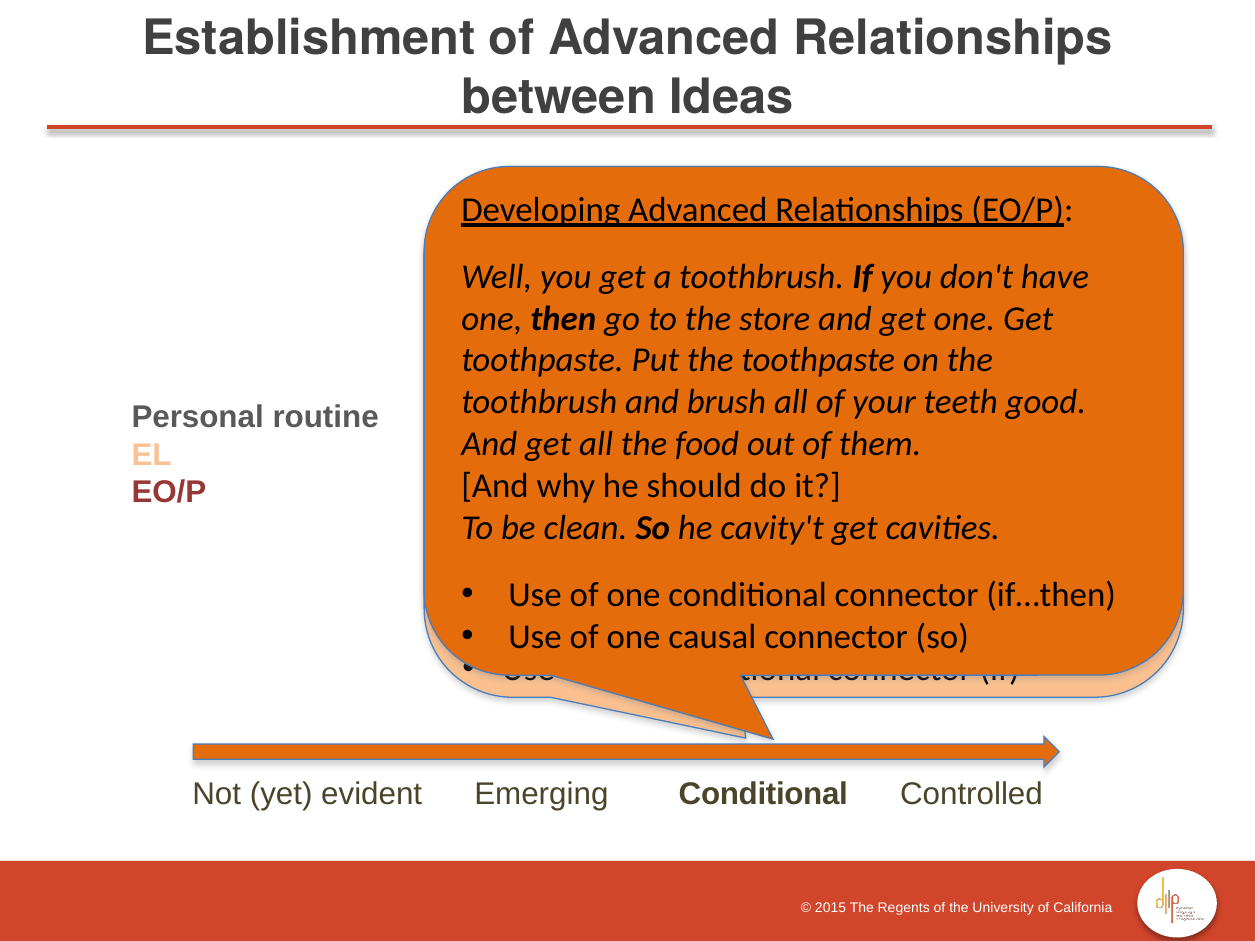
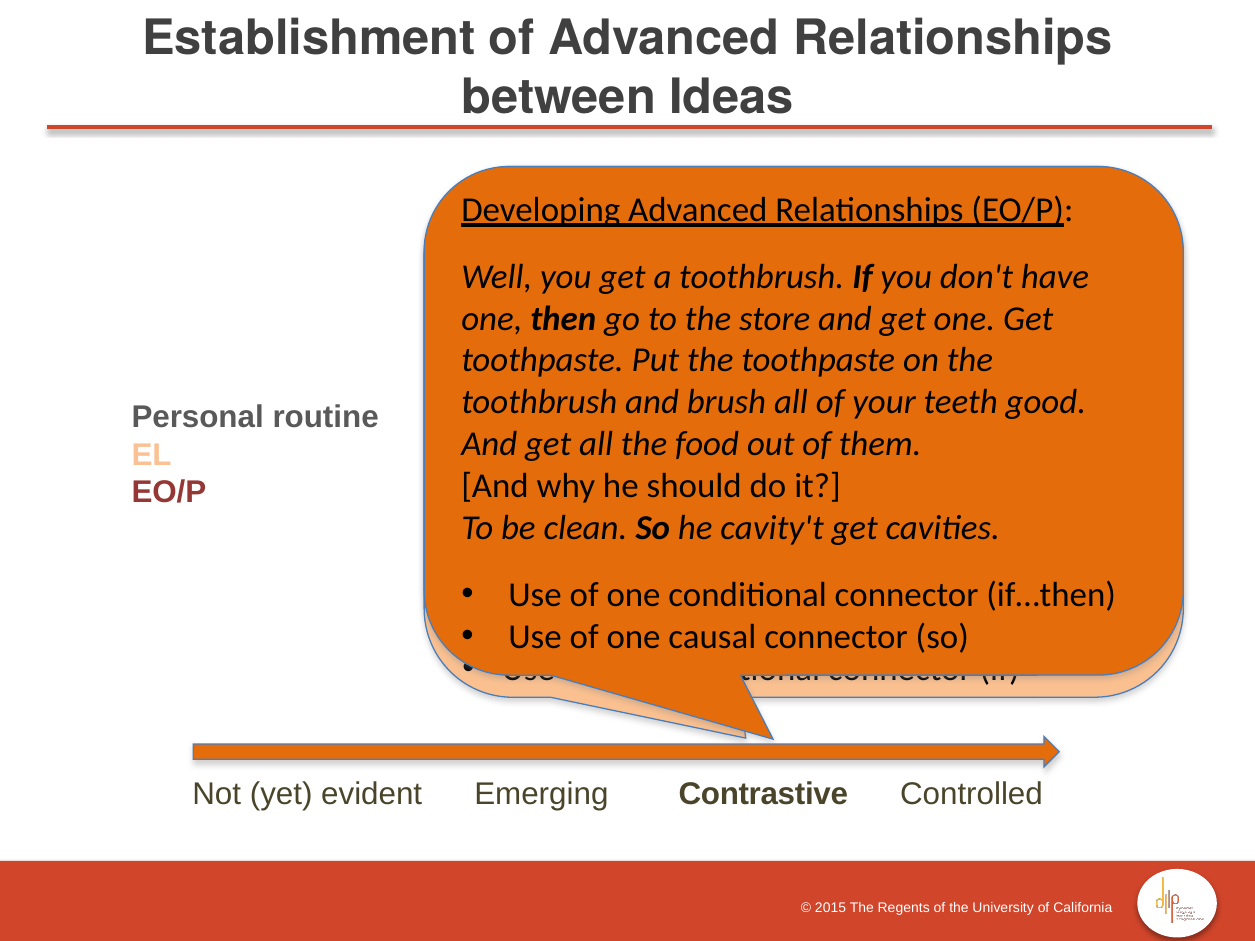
Emerging Conditional: Conditional -> Contrastive (763, 794)
